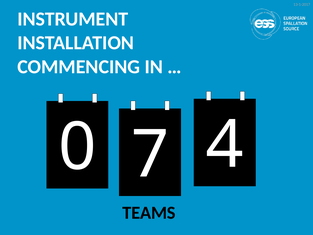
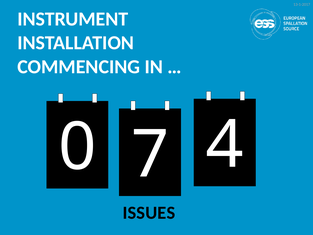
TEAMS: TEAMS -> ISSUES (149, 213)
